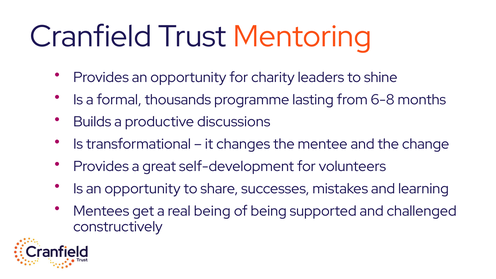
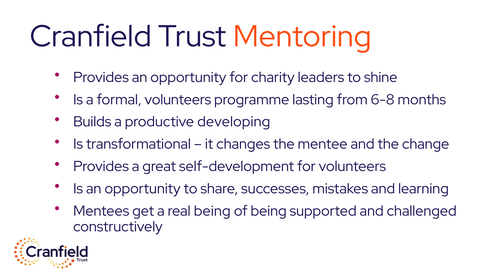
formal thousands: thousands -> volunteers (178, 100)
discussions: discussions -> developing (234, 122)
